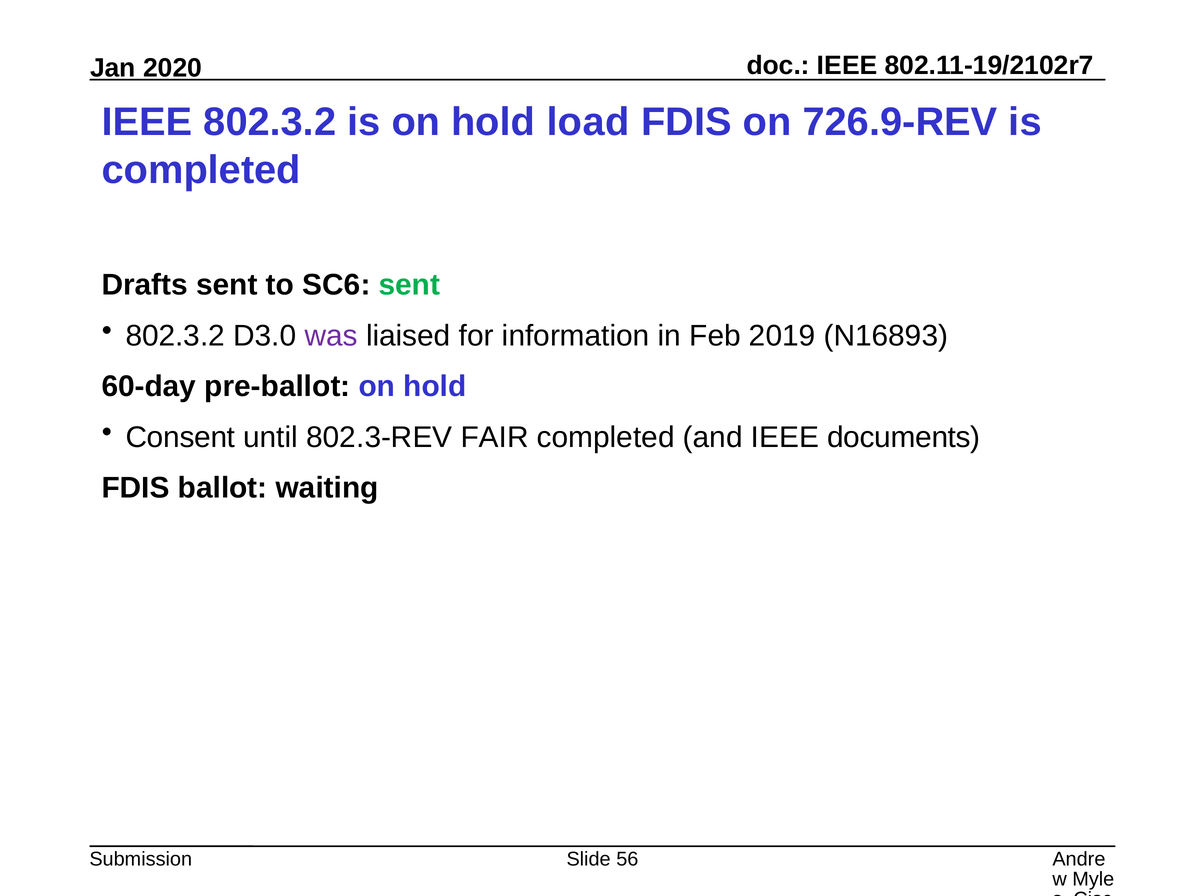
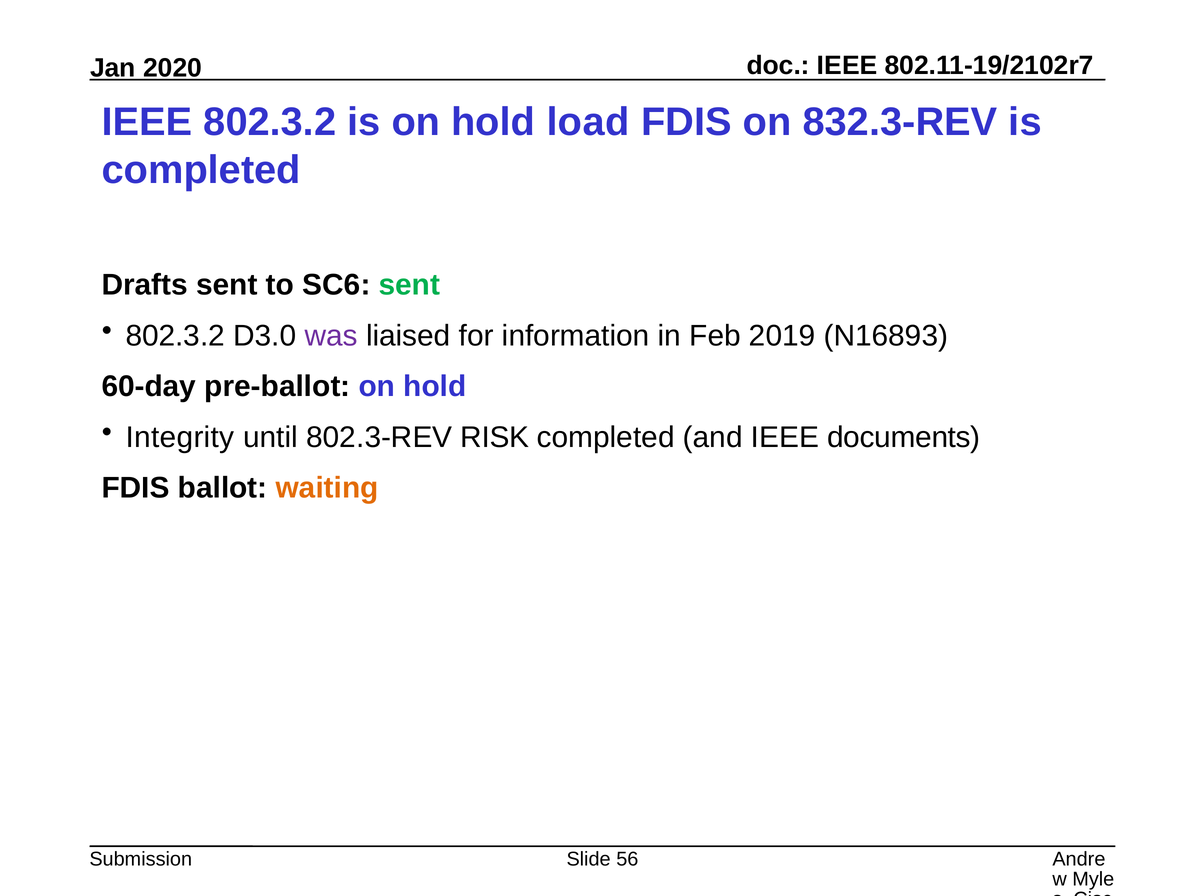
726.9-REV: 726.9-REV -> 832.3-REV (900, 122)
Consent: Consent -> Integrity (180, 437)
FAIR: FAIR -> RISK (495, 437)
waiting colour: black -> orange (327, 488)
